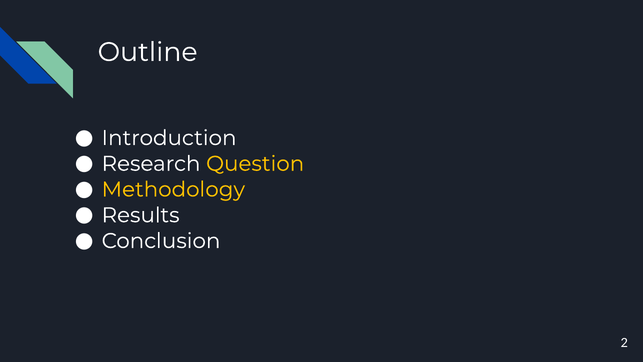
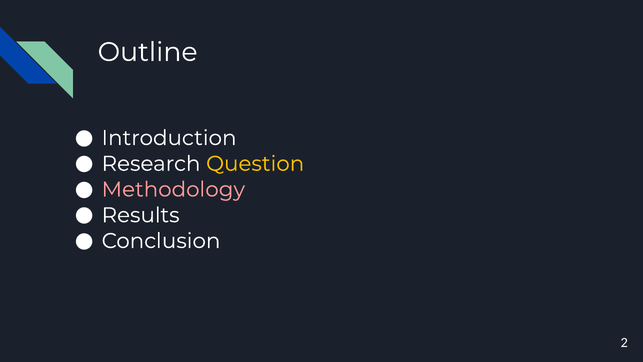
Methodology colour: yellow -> pink (173, 189)
